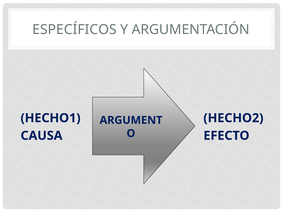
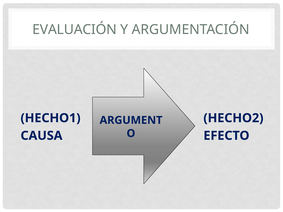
ESPECÍFICOS: ESPECÍFICOS -> EVALUACIÓN (75, 30)
